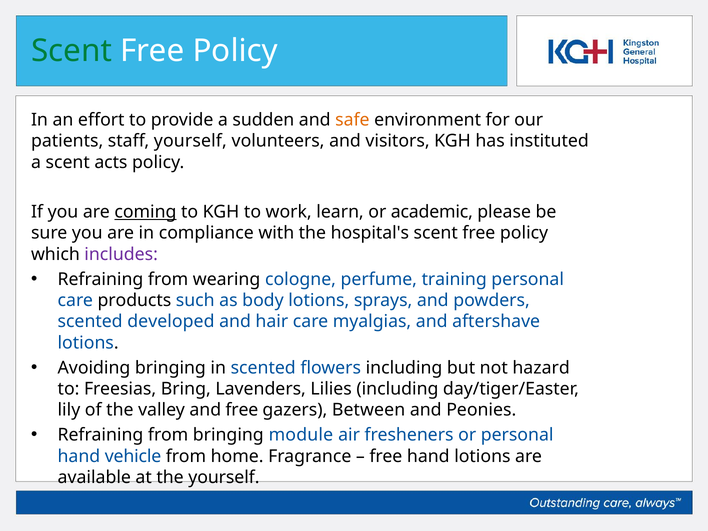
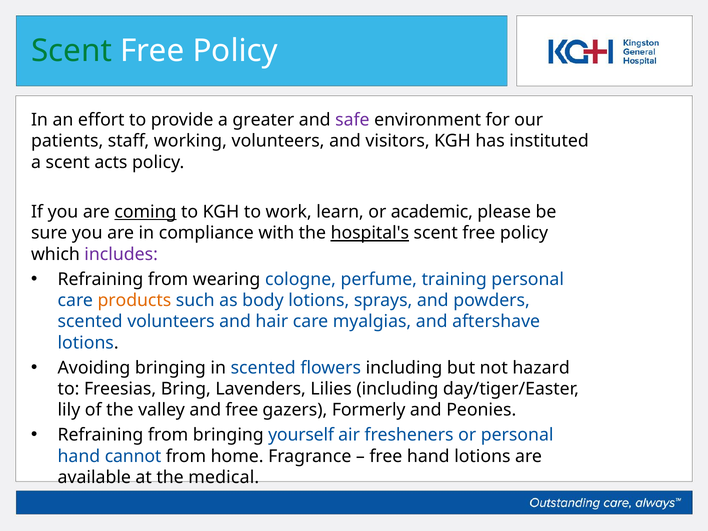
sudden: sudden -> greater (263, 120)
safe colour: orange -> purple (352, 120)
staff yourself: yourself -> working (190, 141)
hospital's underline: none -> present (370, 233)
products colour: black -> orange (134, 300)
scented developed: developed -> volunteers (171, 322)
Between: Between -> Formerly (369, 410)
module: module -> yourself (301, 435)
vehicle: vehicle -> cannot (133, 456)
the yourself: yourself -> medical (224, 477)
